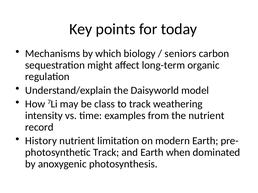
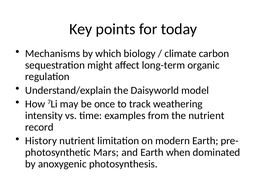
seniors: seniors -> climate (181, 54)
class: class -> once (105, 104)
Track: Track -> Mars (106, 153)
